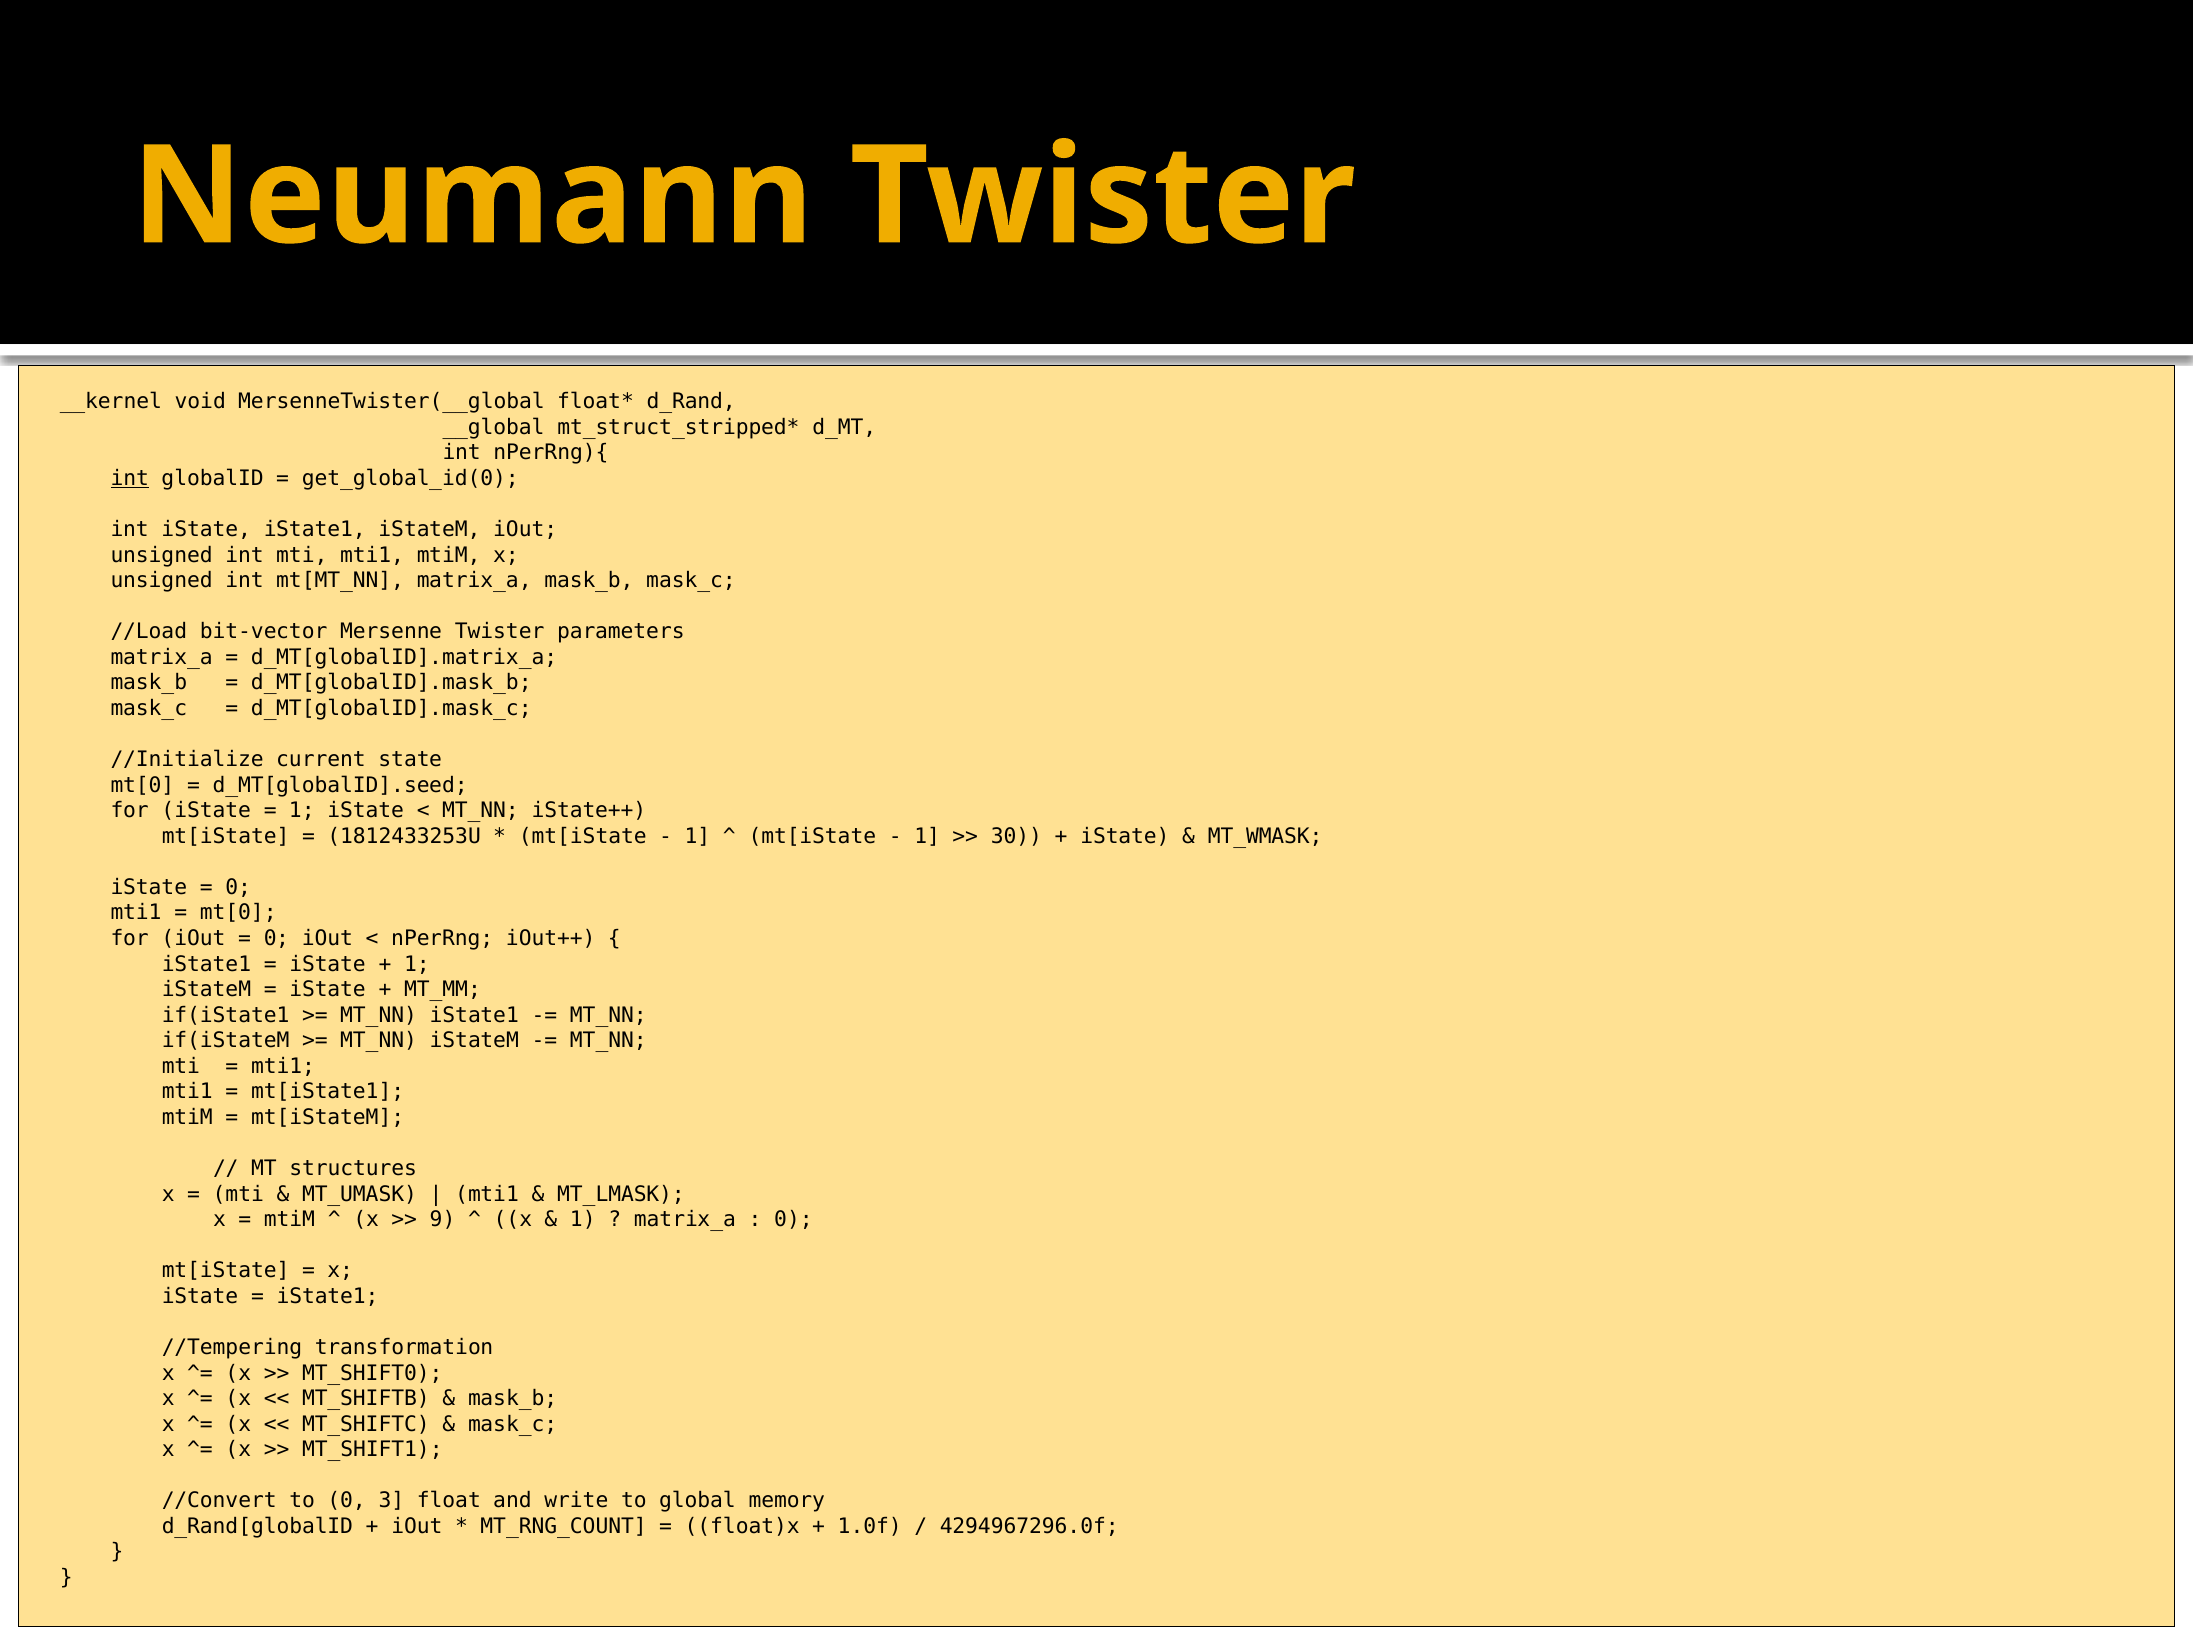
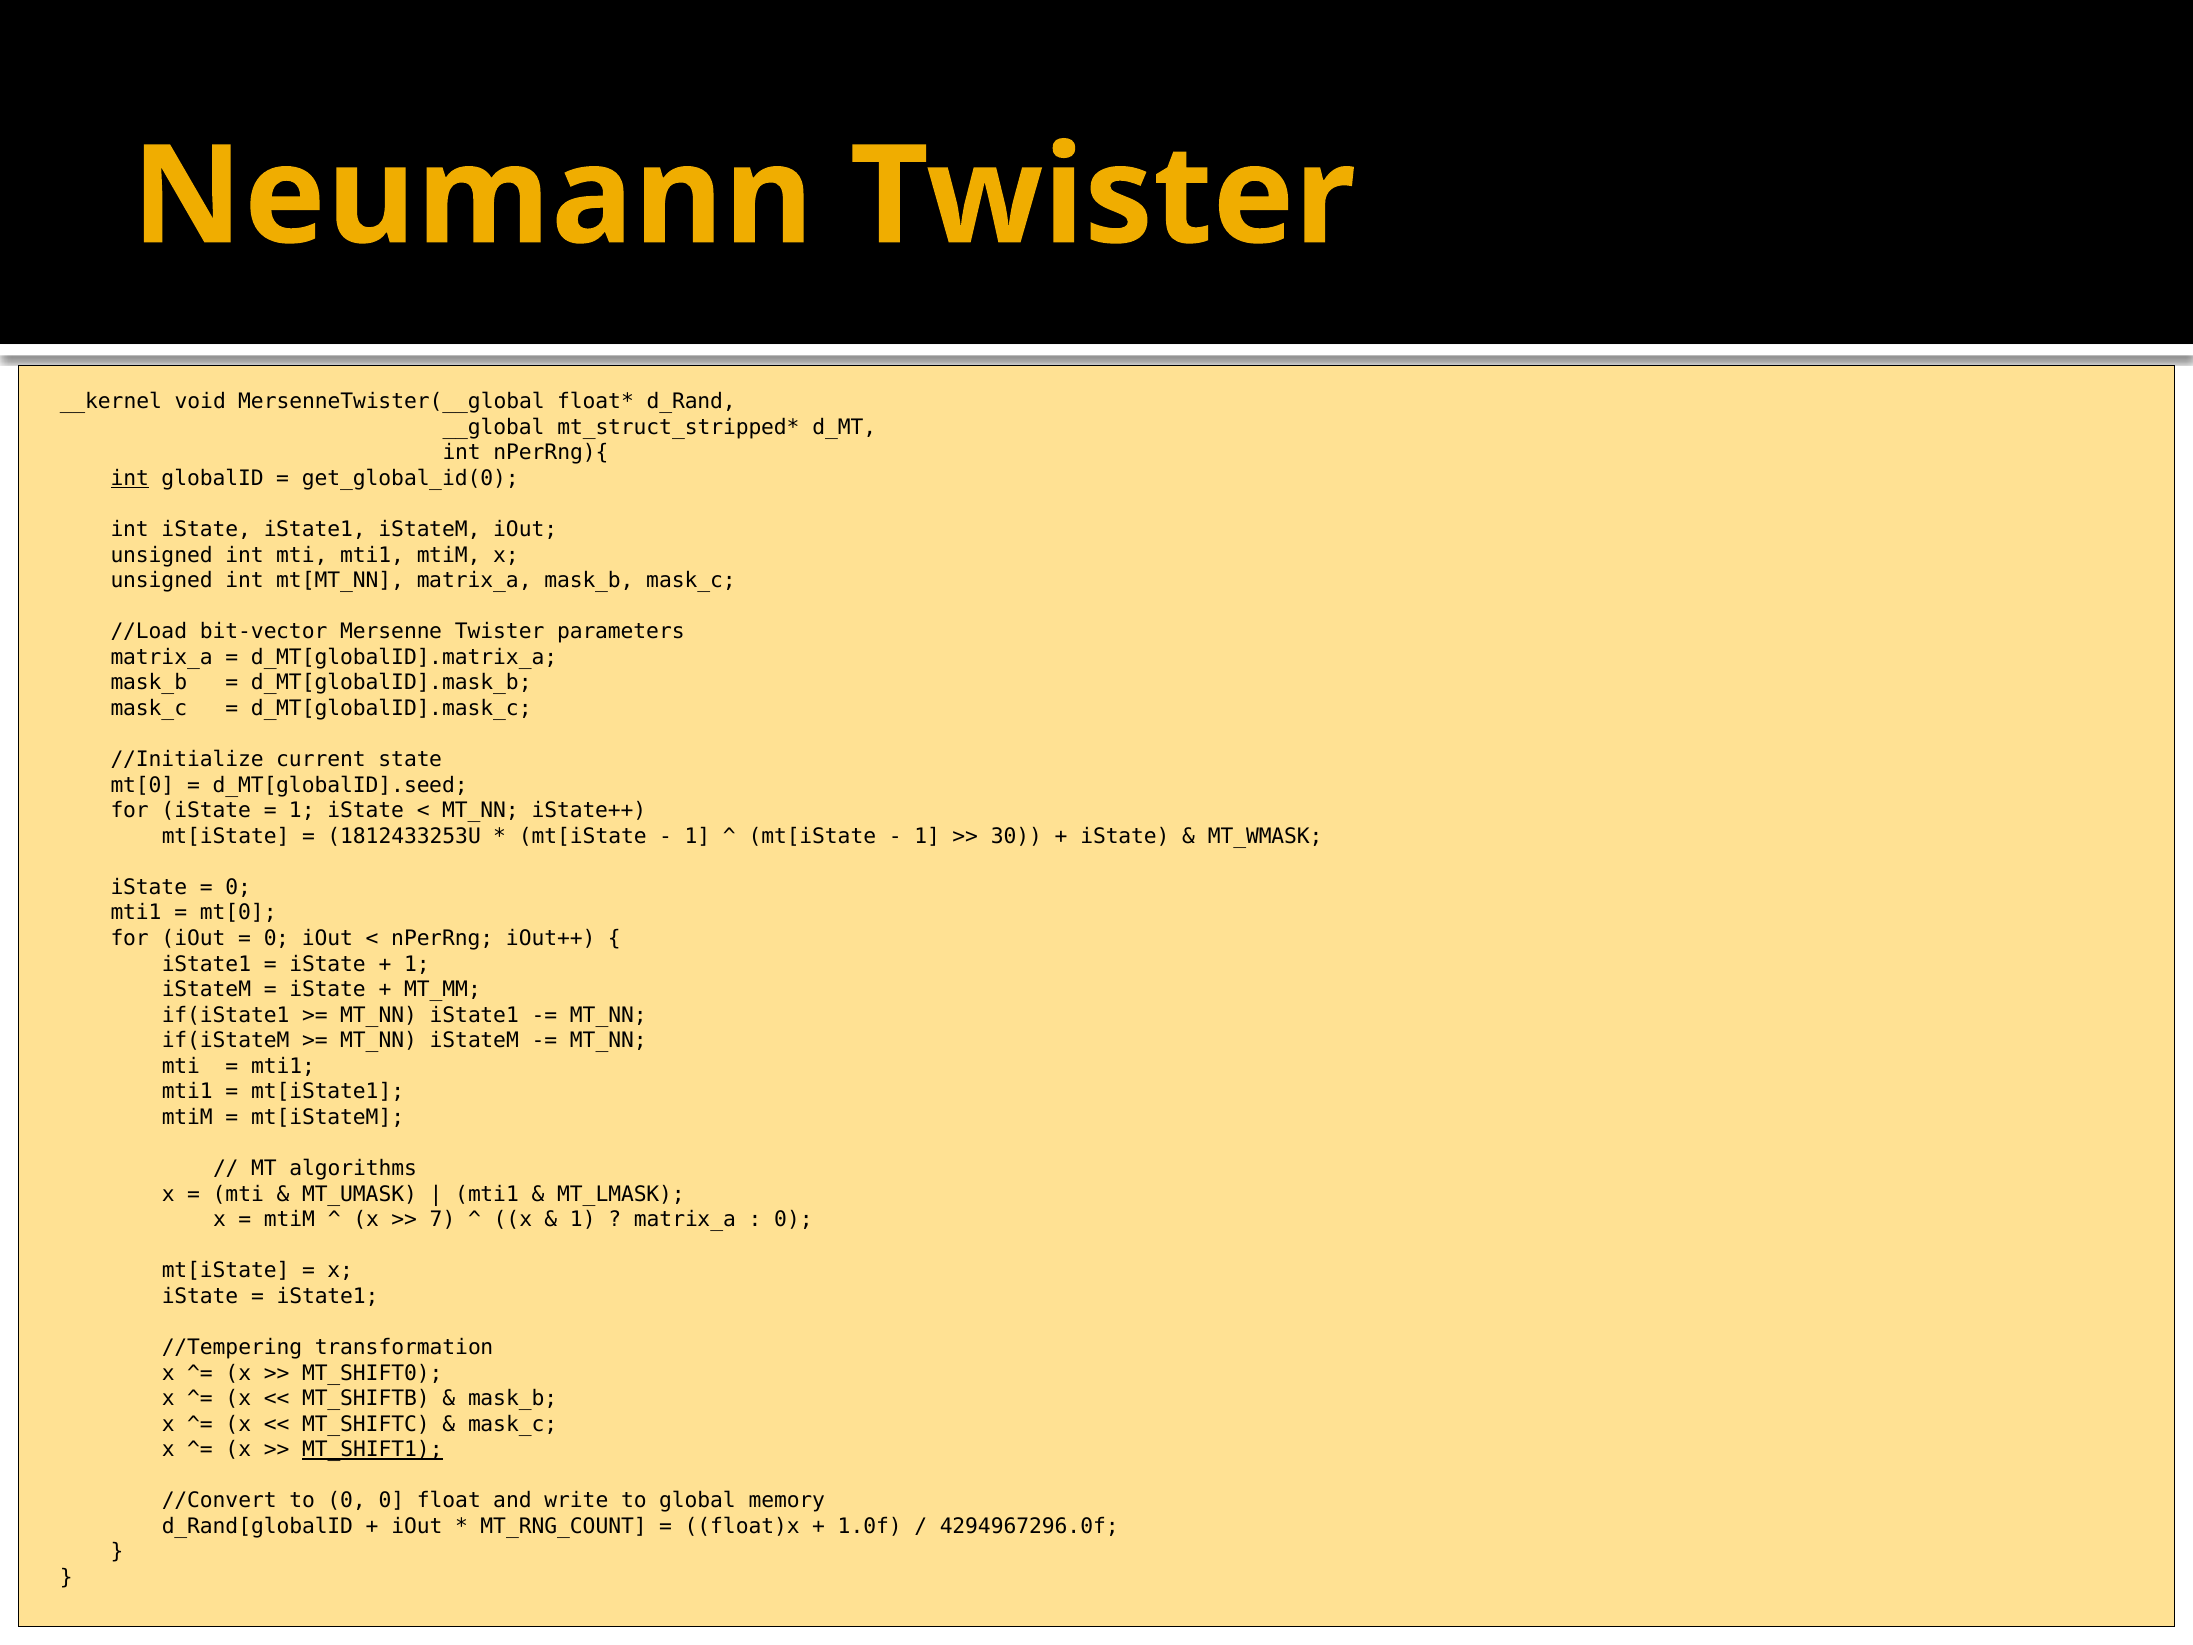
structures: structures -> algorithms (353, 1168)
9: 9 -> 7 (443, 1219)
MT_SHIFT1 underline: none -> present (372, 1449)
0 3: 3 -> 0 (391, 1501)
